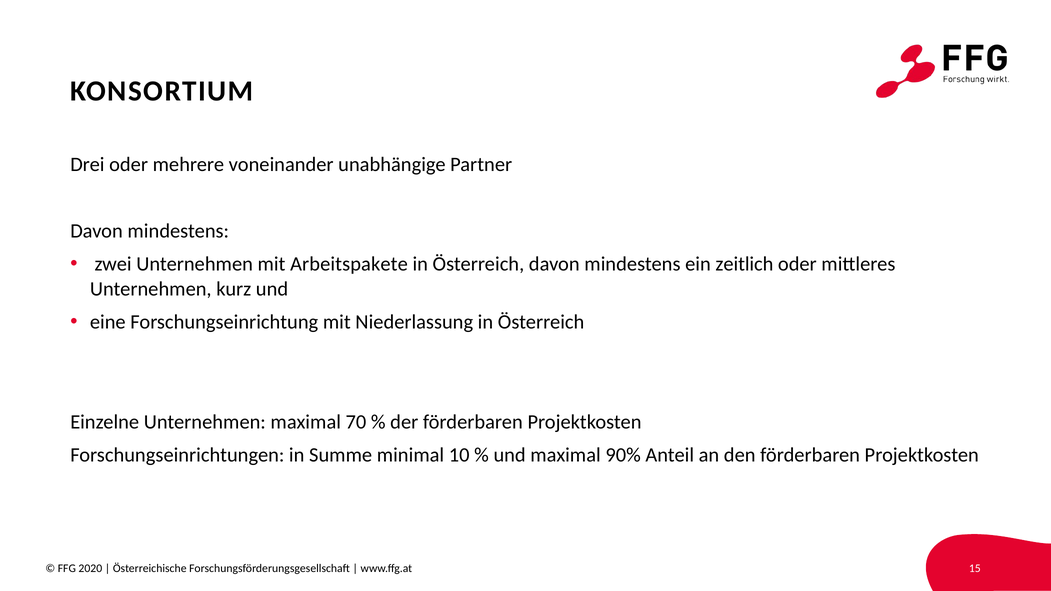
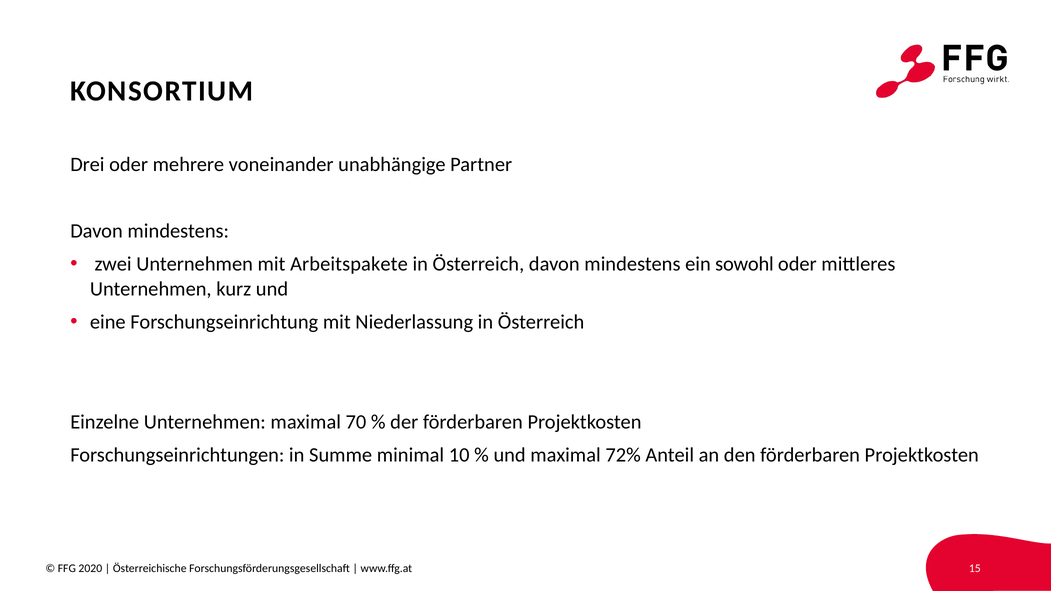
zeitlich: zeitlich -> sowohl (744, 264)
90%: 90% -> 72% (623, 455)
